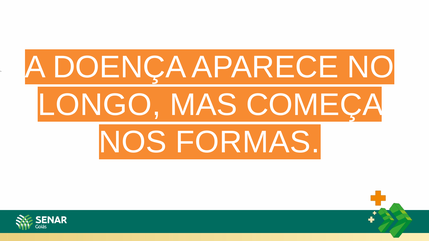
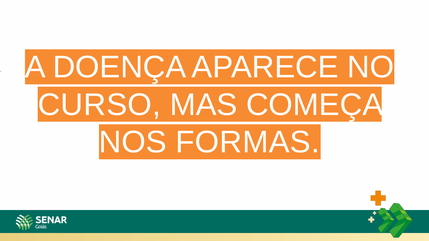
LONGO: LONGO -> CURSO (99, 105)
